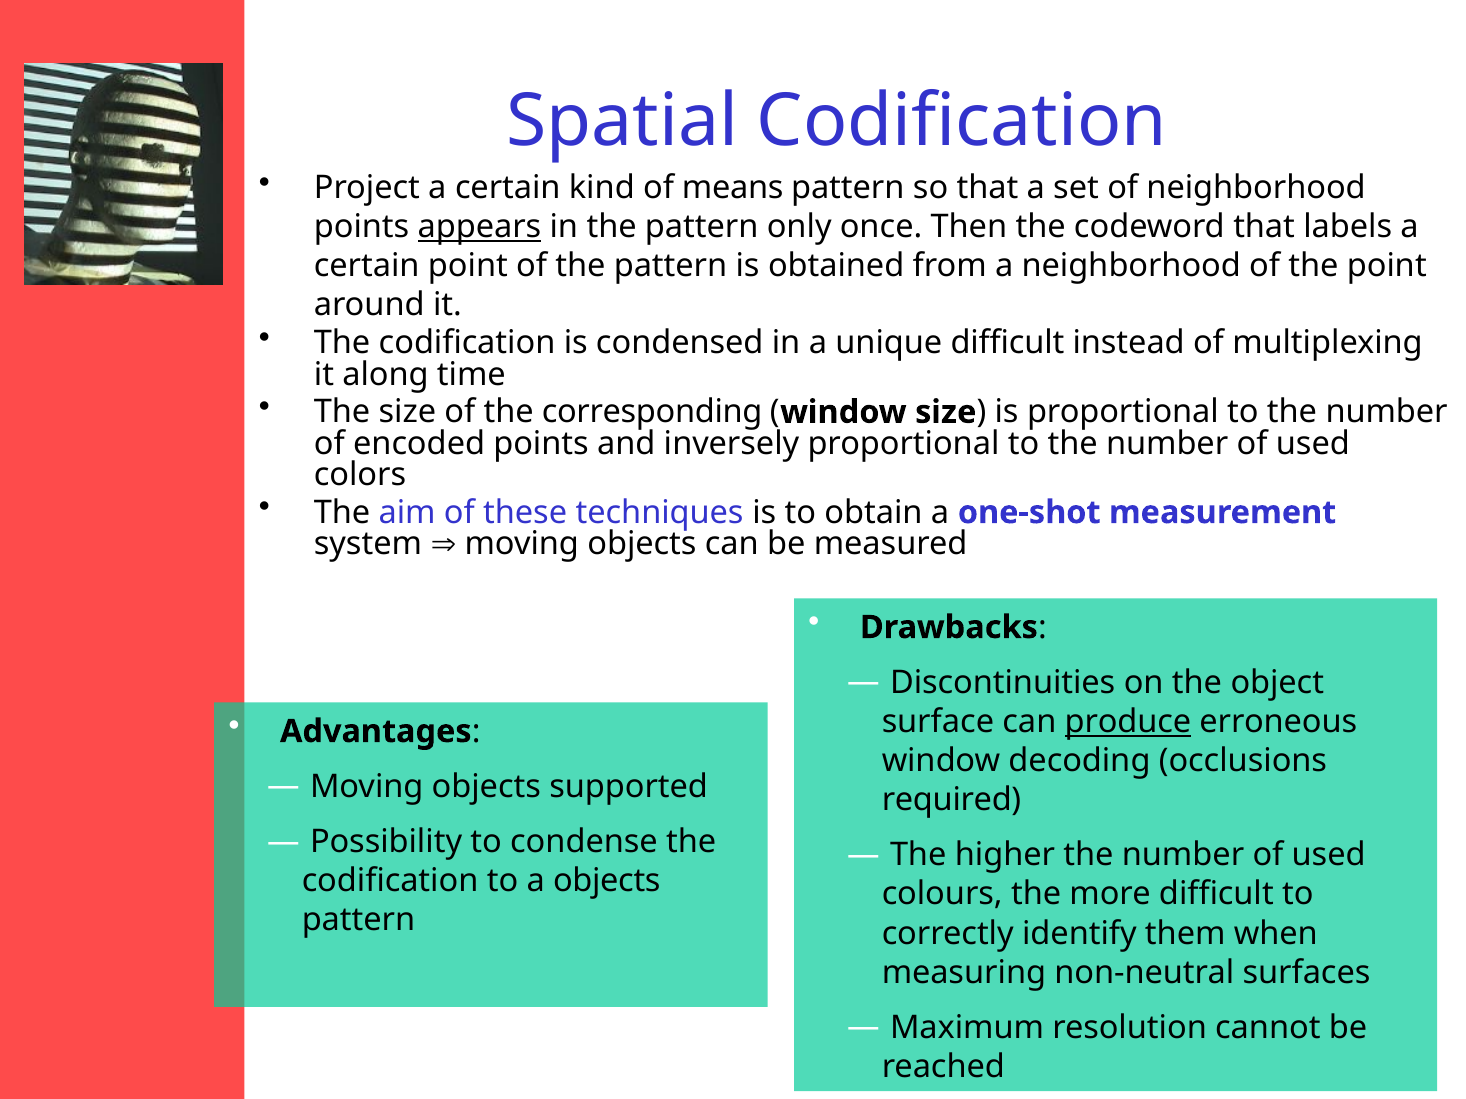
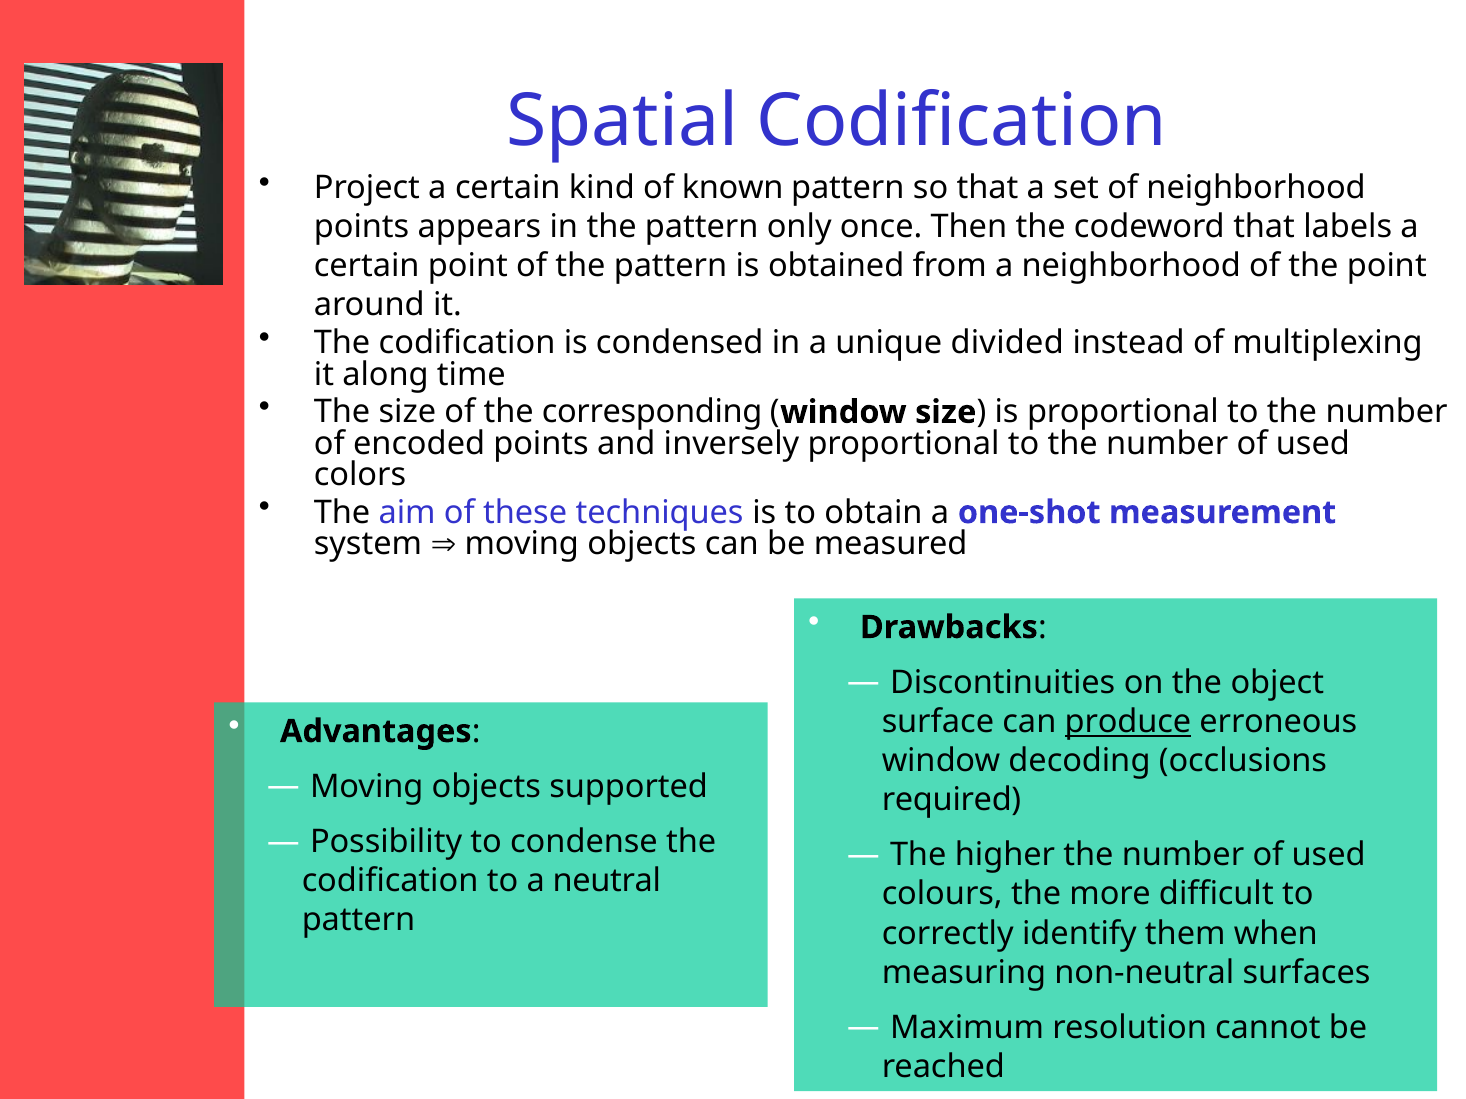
means: means -> known (733, 188)
appears underline: present -> none (479, 227)
unique difficult: difficult -> divided (1007, 343)
a objects: objects -> neutral (607, 881)
